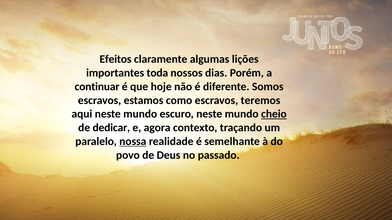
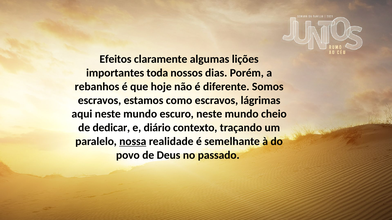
continuar: continuar -> rebanhos (97, 87)
teremos: teremos -> lágrimas (261, 100)
cheio underline: present -> none (274, 114)
agora: agora -> diário (157, 128)
